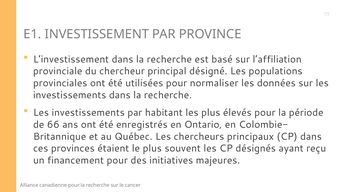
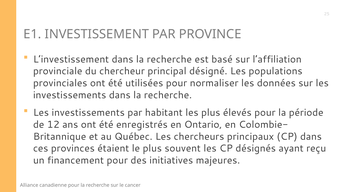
66: 66 -> 12 (53, 125)
